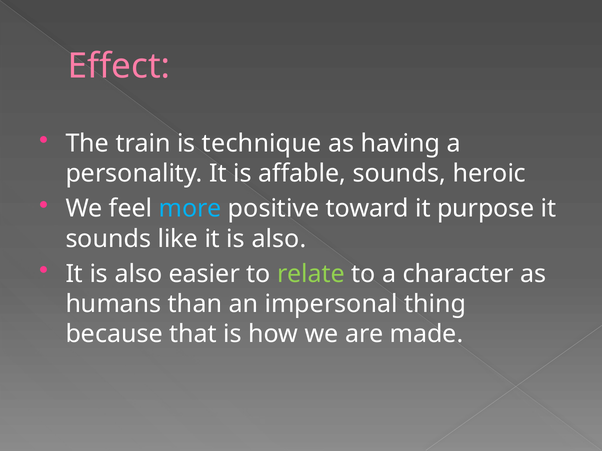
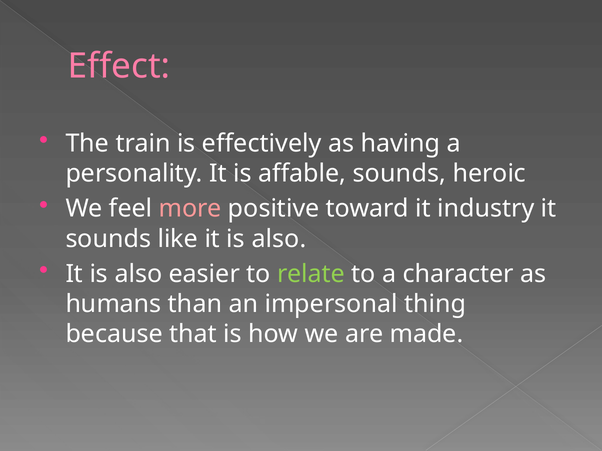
technique: technique -> effectively (262, 144)
more colour: light blue -> pink (190, 209)
purpose: purpose -> industry (486, 209)
